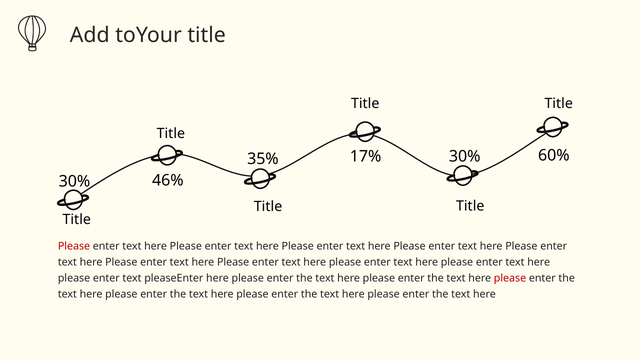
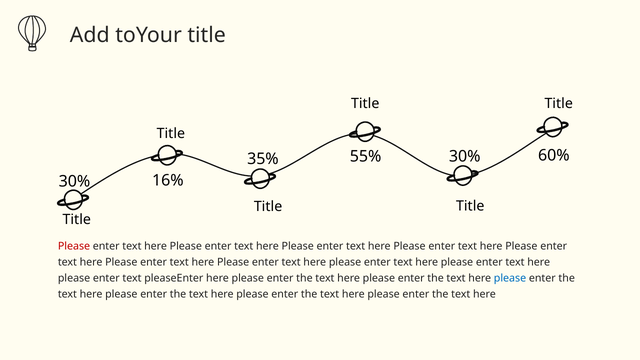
17%: 17% -> 55% (366, 156)
46%: 46% -> 16% (168, 180)
please colour: red -> blue (510, 278)
